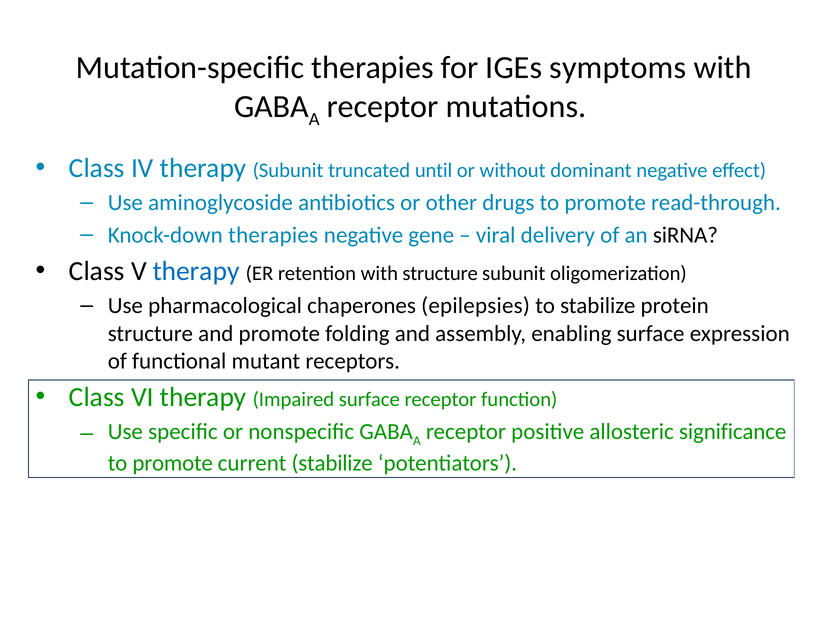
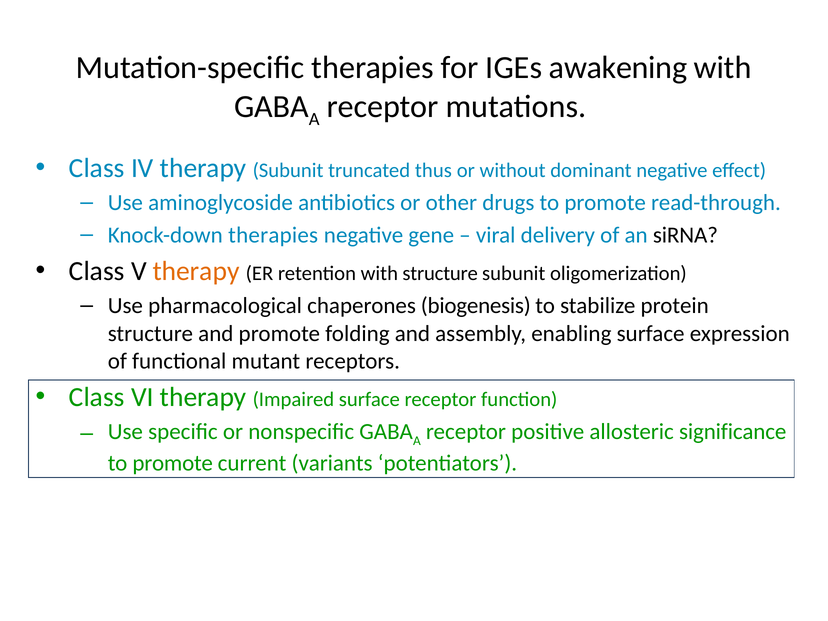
symptoms: symptoms -> awakening (618, 68)
until: until -> thus (433, 170)
therapy colour: blue -> orange (196, 271)
epilepsies: epilepsies -> biogenesis (476, 306)
current stabilize: stabilize -> variants (332, 463)
